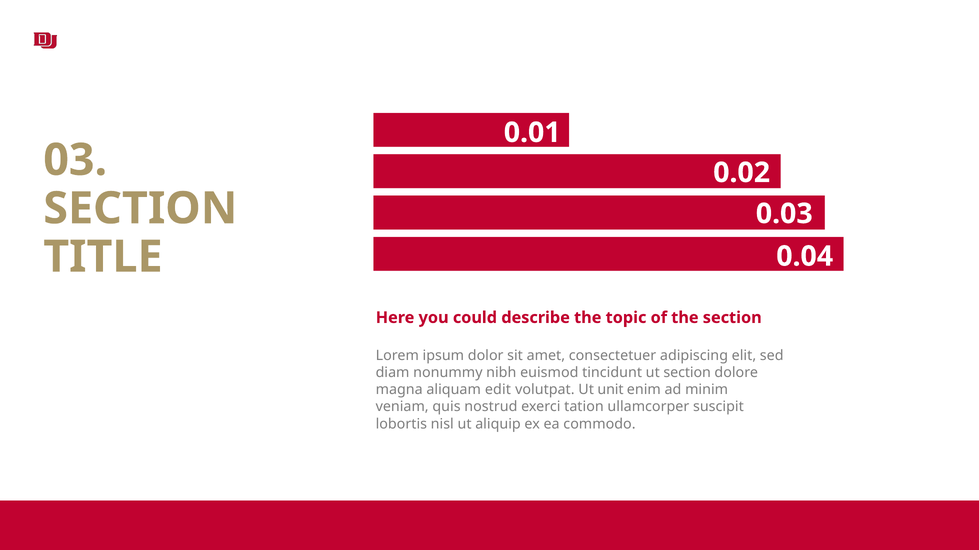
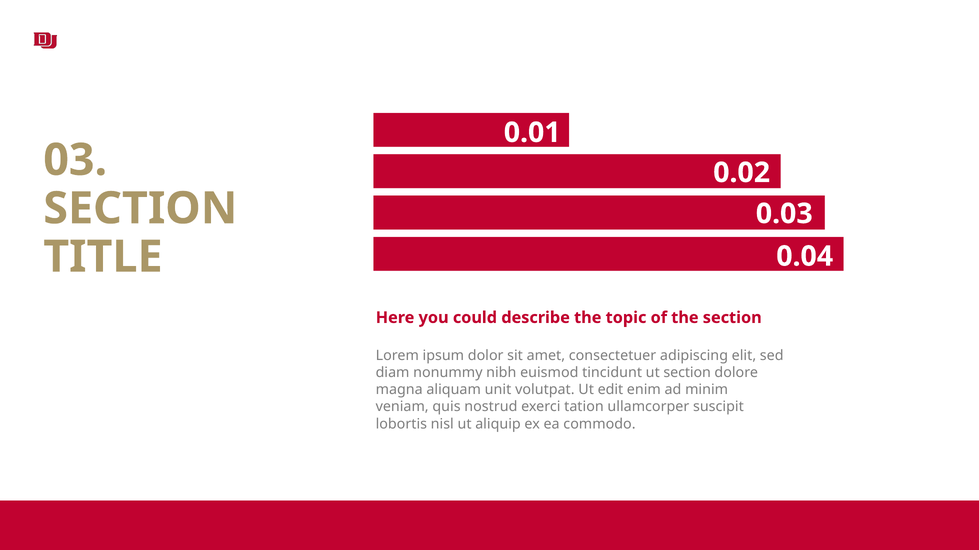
edit: edit -> unit (498, 390)
unit: unit -> edit (610, 390)
